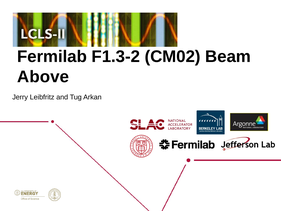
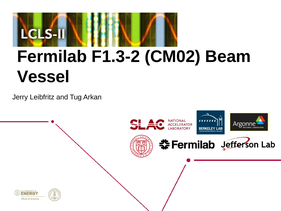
Above: Above -> Vessel (43, 77)
